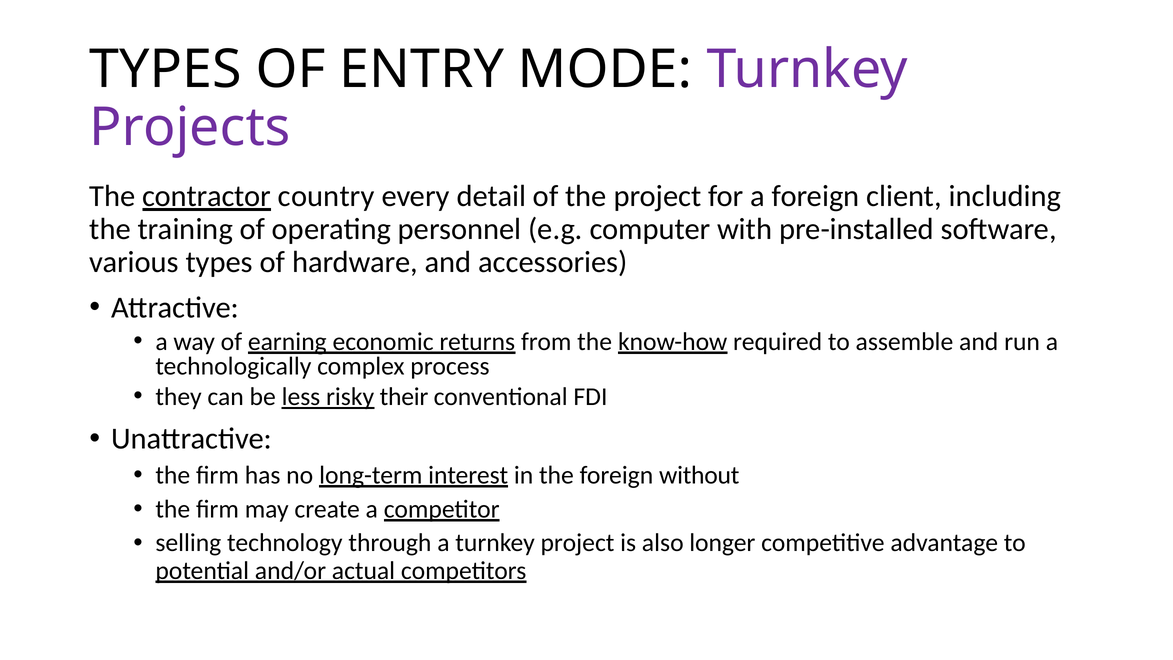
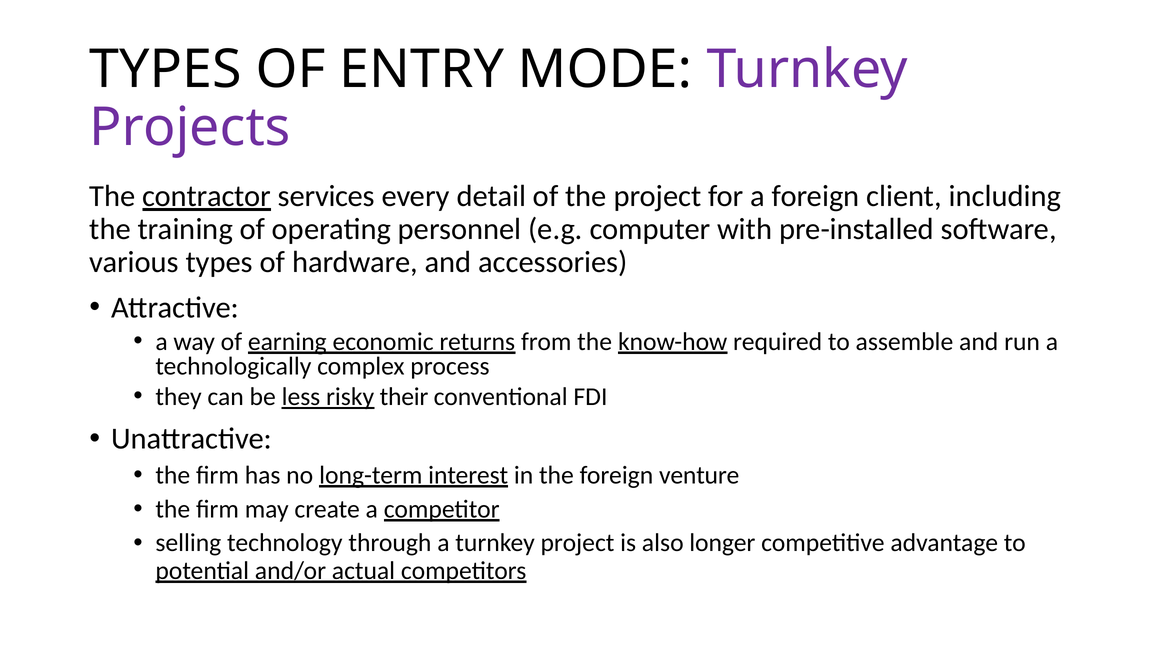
country: country -> services (326, 196)
without: without -> venture (699, 475)
